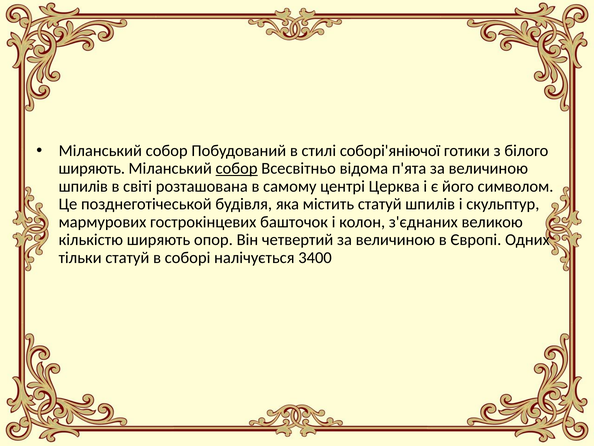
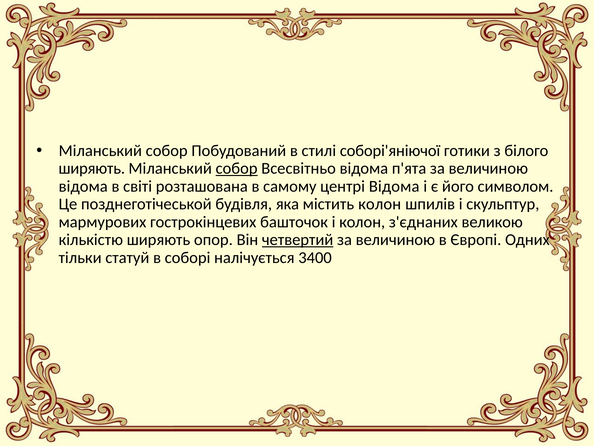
шпилів: шпилів -> відома (83, 186)
центрі Церква: Церква -> Відома (394, 186)
містить статуй: статуй -> колон (380, 204)
четвертий underline: none -> present (298, 239)
